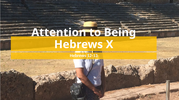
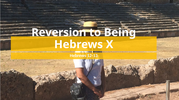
Attention: Attention -> Reversion (59, 33)
